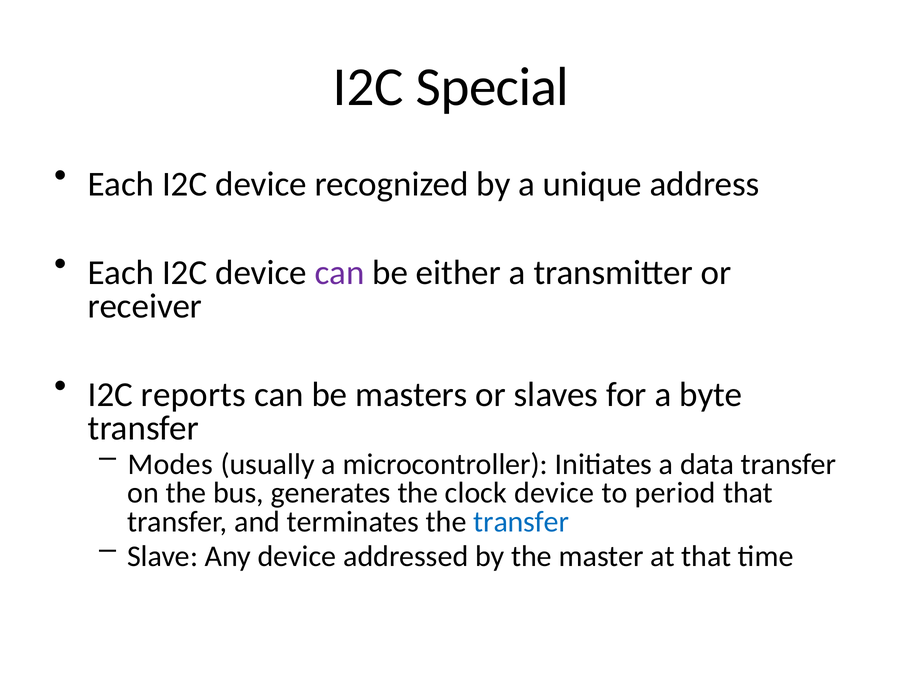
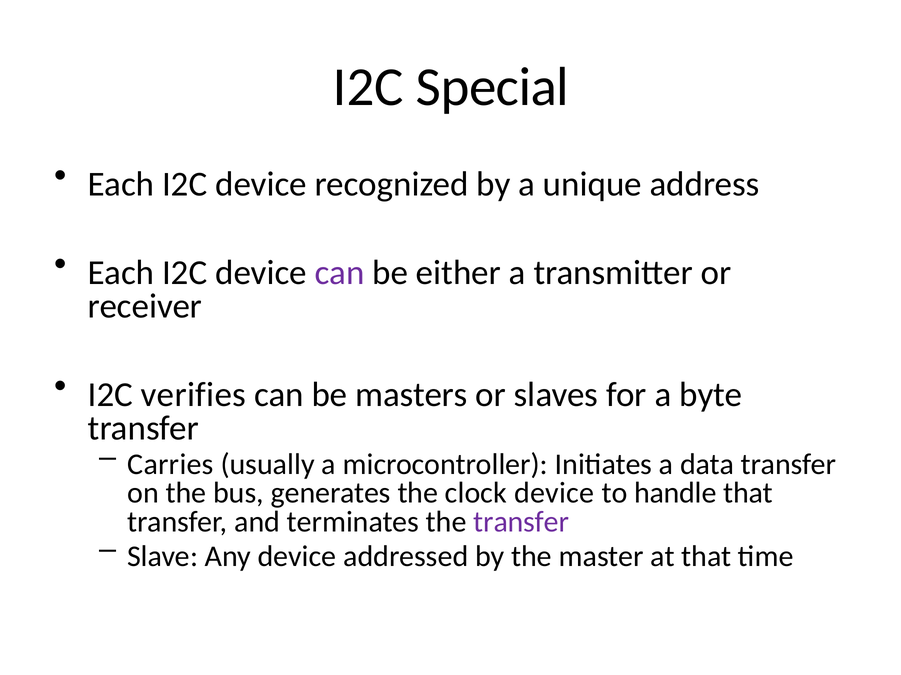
reports: reports -> verifies (193, 395)
Modes: Modes -> Carries (170, 465)
period: period -> handle (675, 494)
transfer colour: blue -> purple (521, 522)
